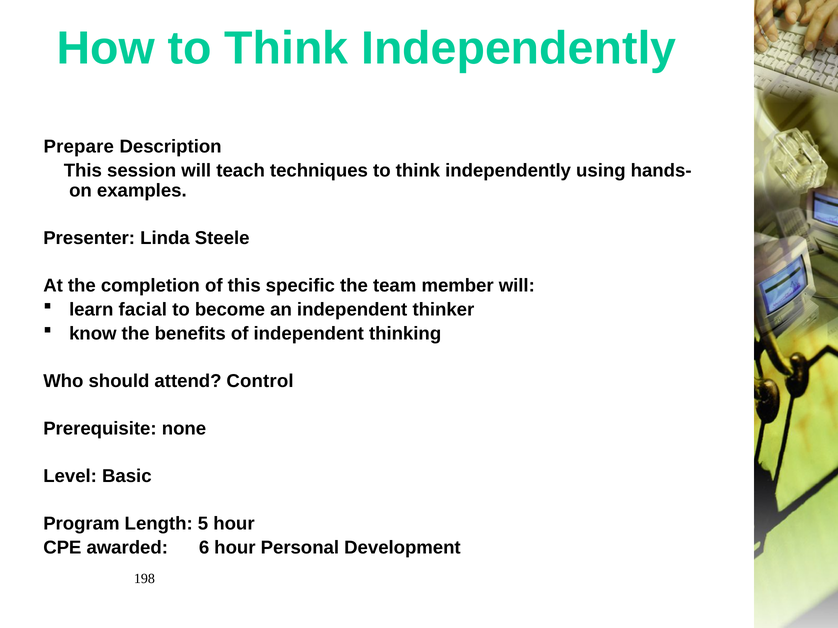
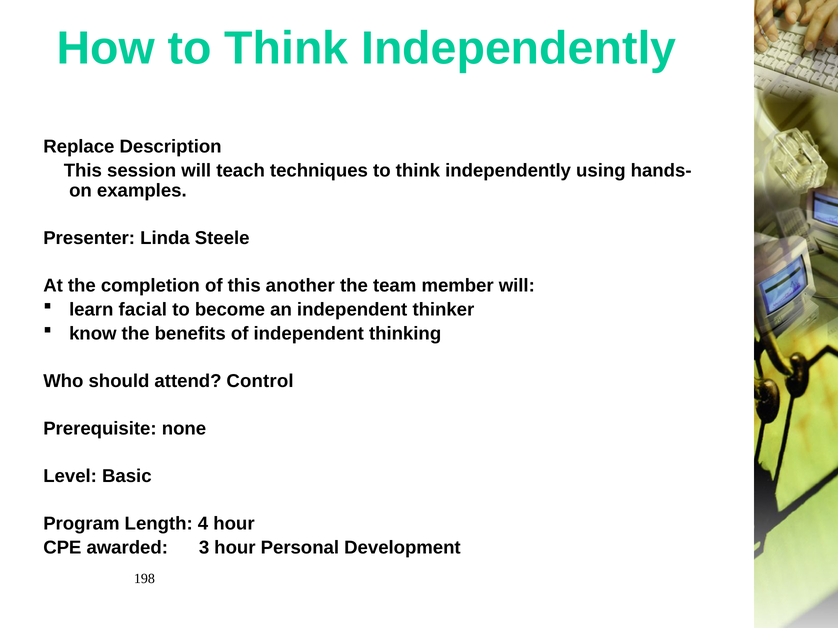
Prepare: Prepare -> Replace (79, 147)
specific: specific -> another (300, 286)
5: 5 -> 4 (203, 524)
6: 6 -> 3 (204, 548)
